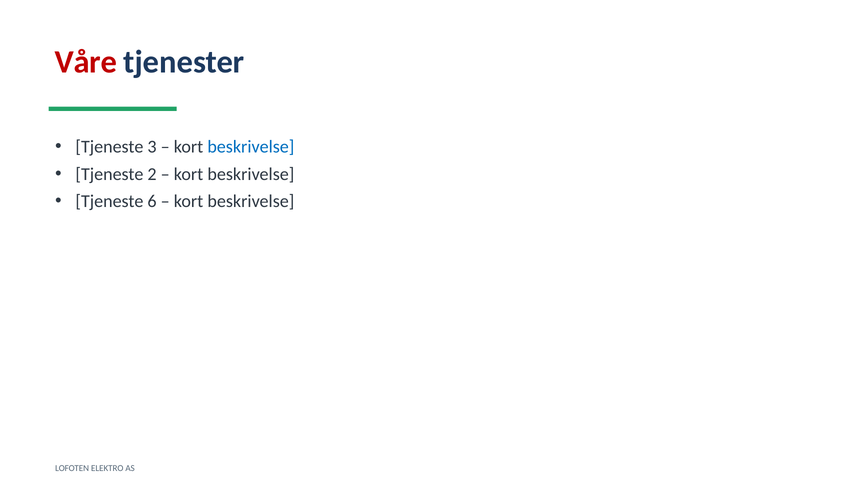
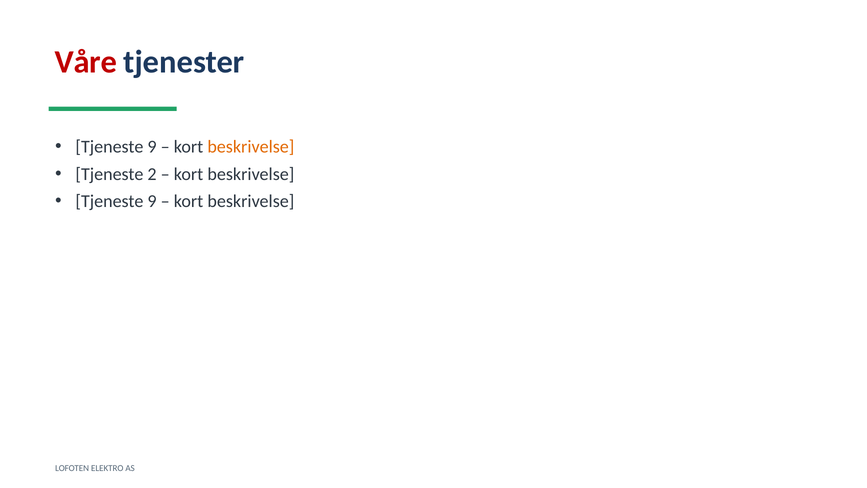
3: 3 -> 9 (152, 147)
beskrivelse colour: blue -> orange (251, 147)
6: 6 -> 9 (152, 201)
